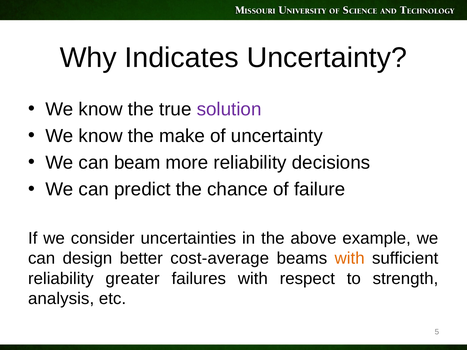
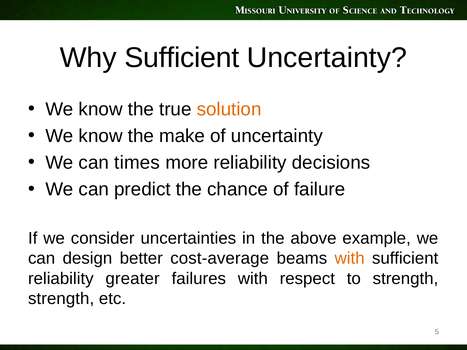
Why Indicates: Indicates -> Sufficient (182, 58)
solution colour: purple -> orange (229, 109)
beam: beam -> times (137, 163)
analysis: analysis -> strength (61, 299)
